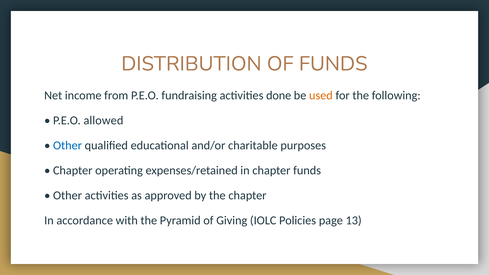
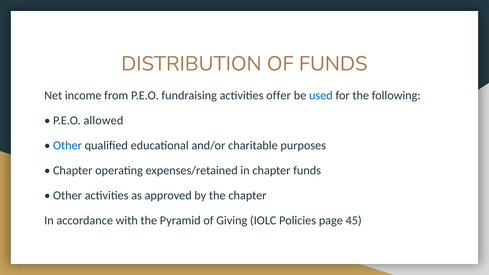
done: done -> offer (279, 96)
used colour: orange -> blue (321, 96)
13: 13 -> 45 (354, 221)
